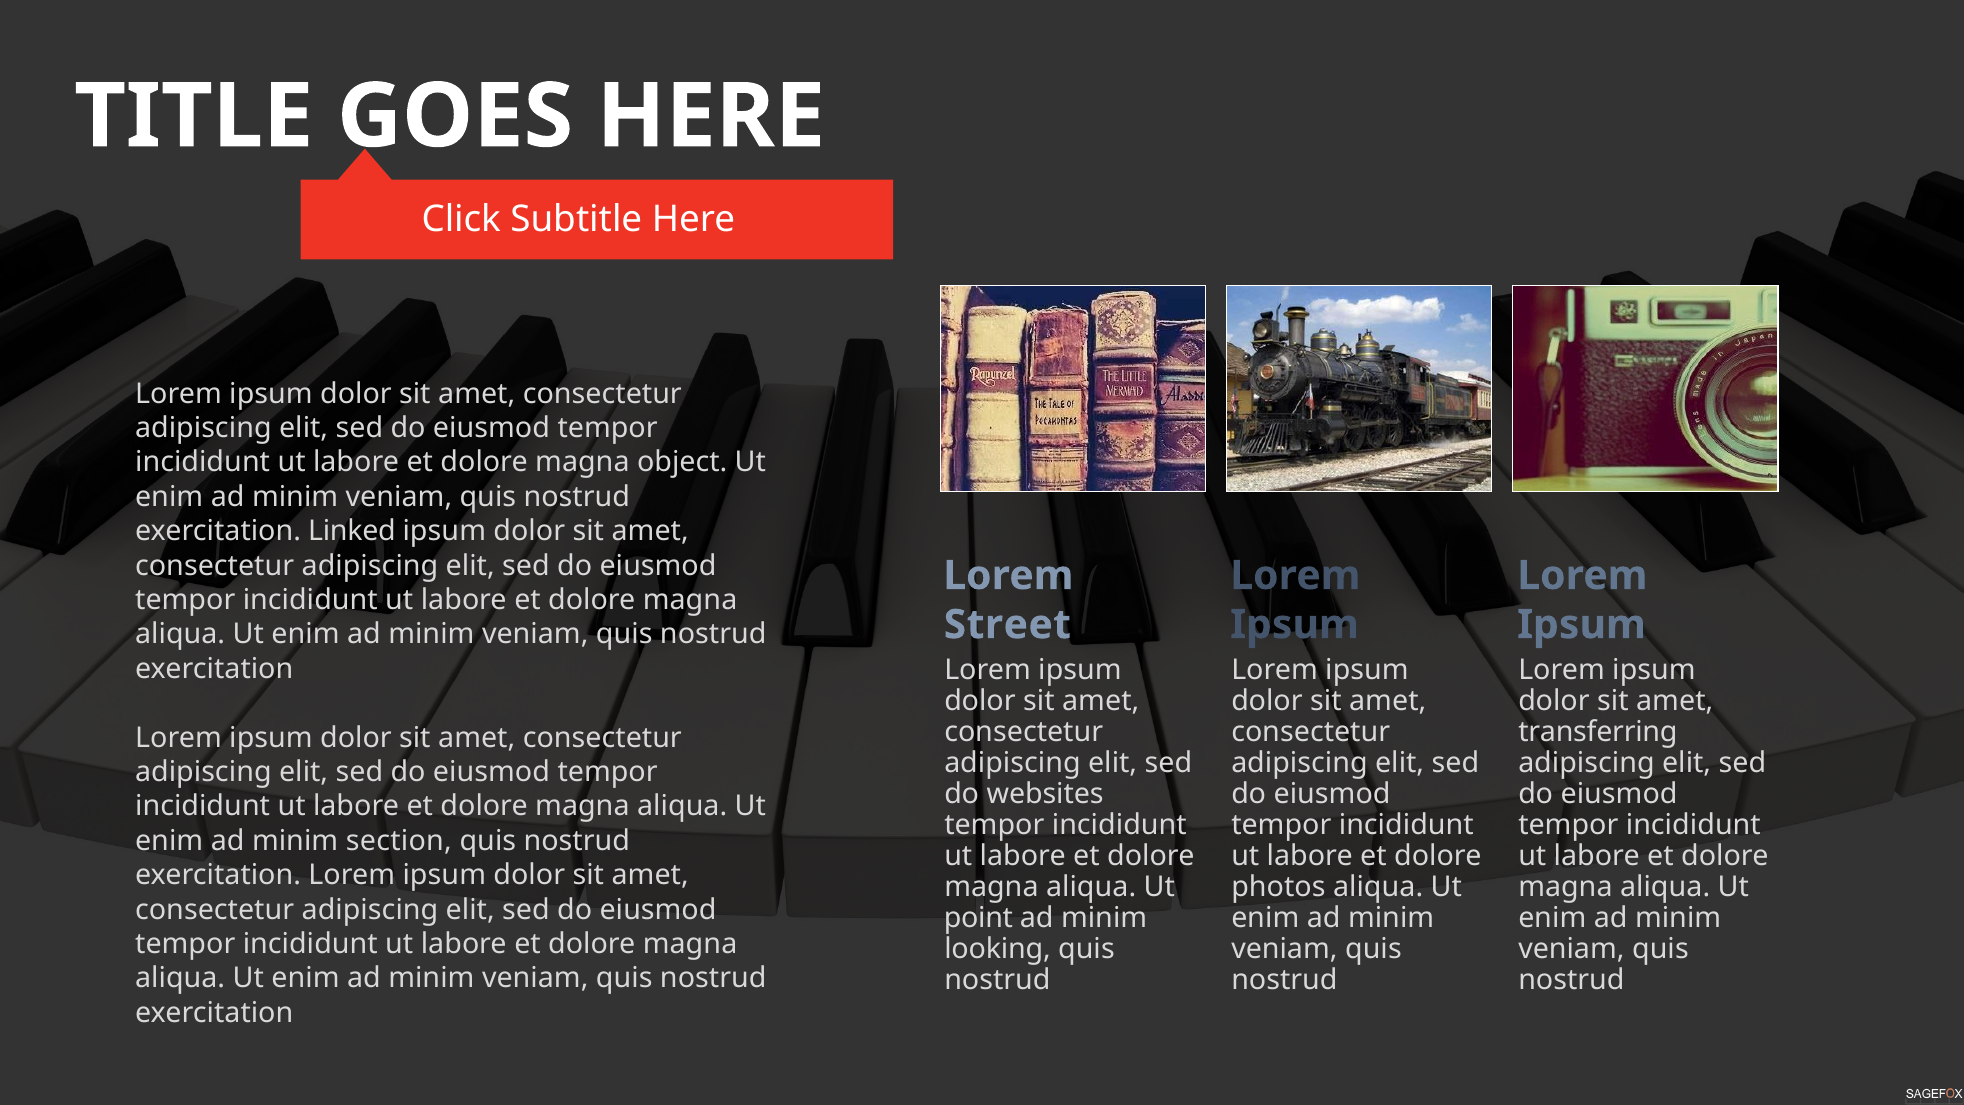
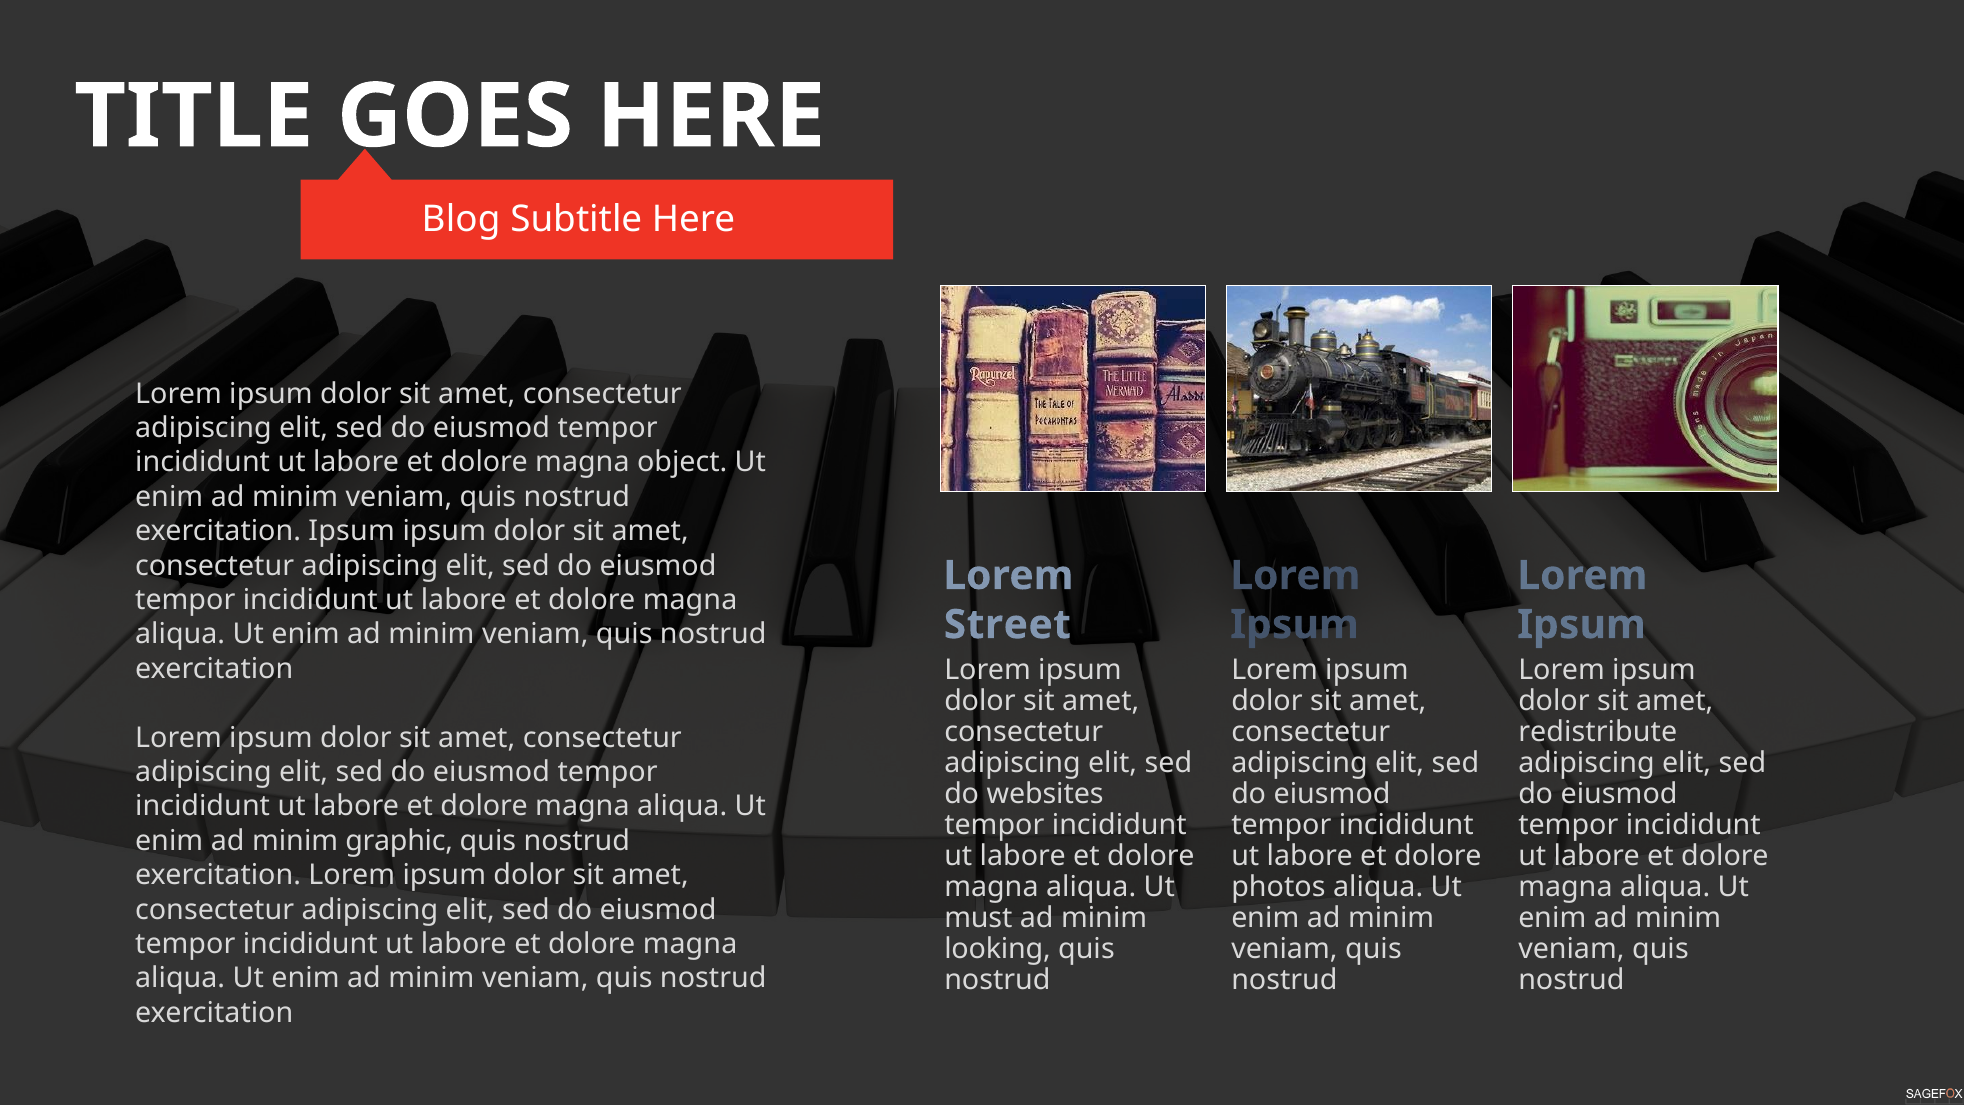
Click: Click -> Blog (461, 220)
exercitation Linked: Linked -> Ipsum (352, 531)
transferring: transferring -> redistribute (1598, 732)
section: section -> graphic (399, 841)
point: point -> must (978, 918)
